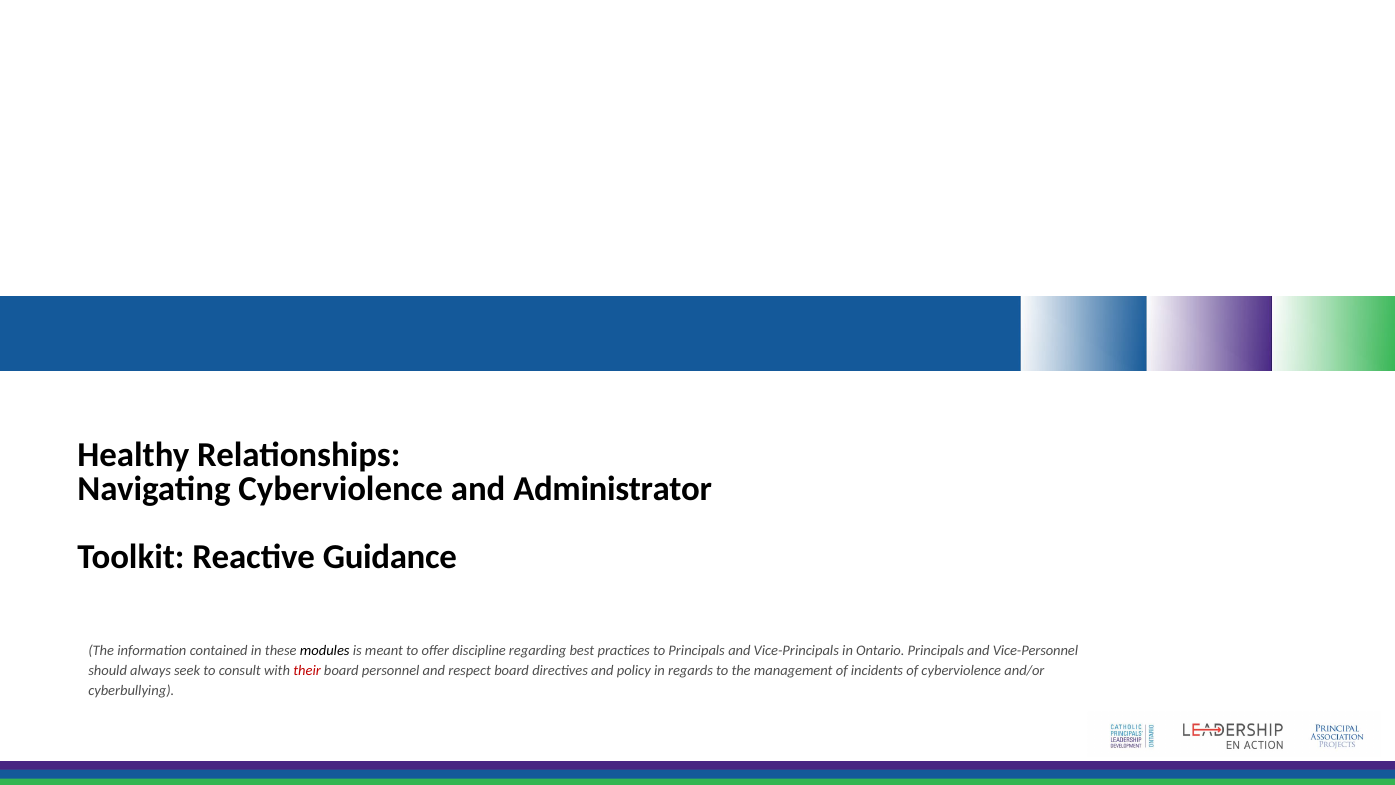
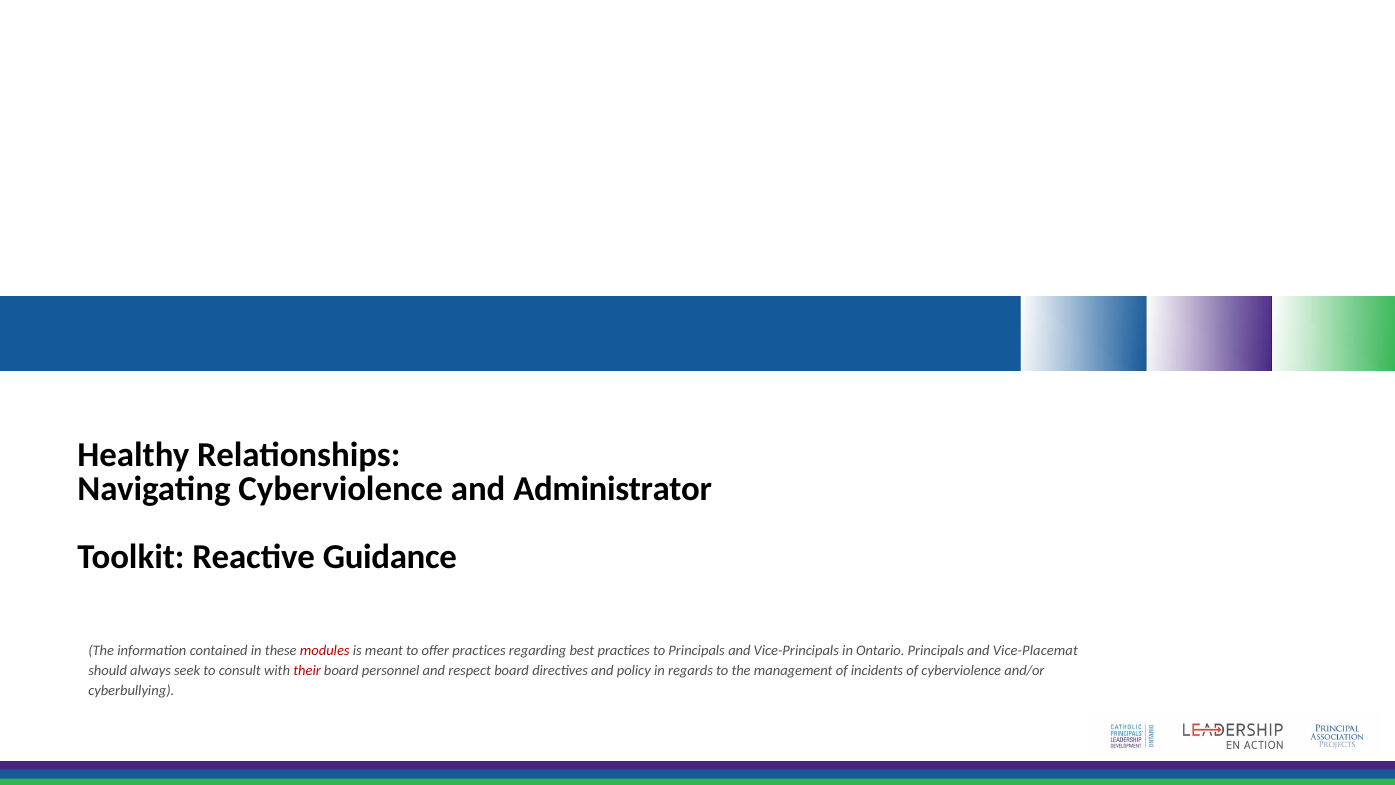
modules colour: black -> red (325, 651)
offer discipline: discipline -> practices (479, 651)
Vice-Personnel: Vice-Personnel -> Vice-Placemat (1035, 651)
